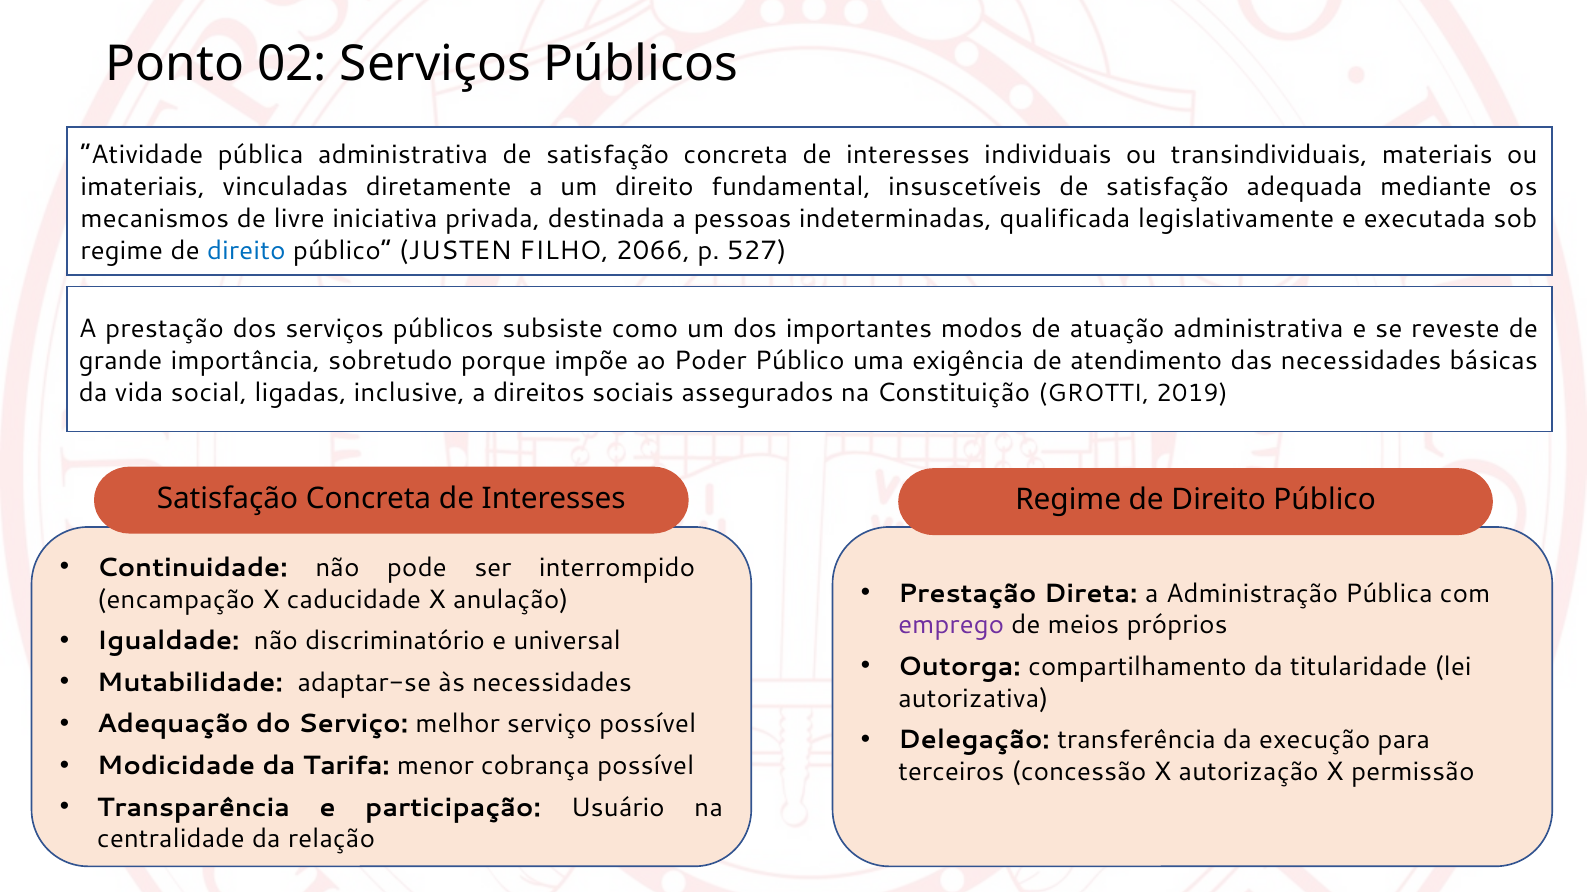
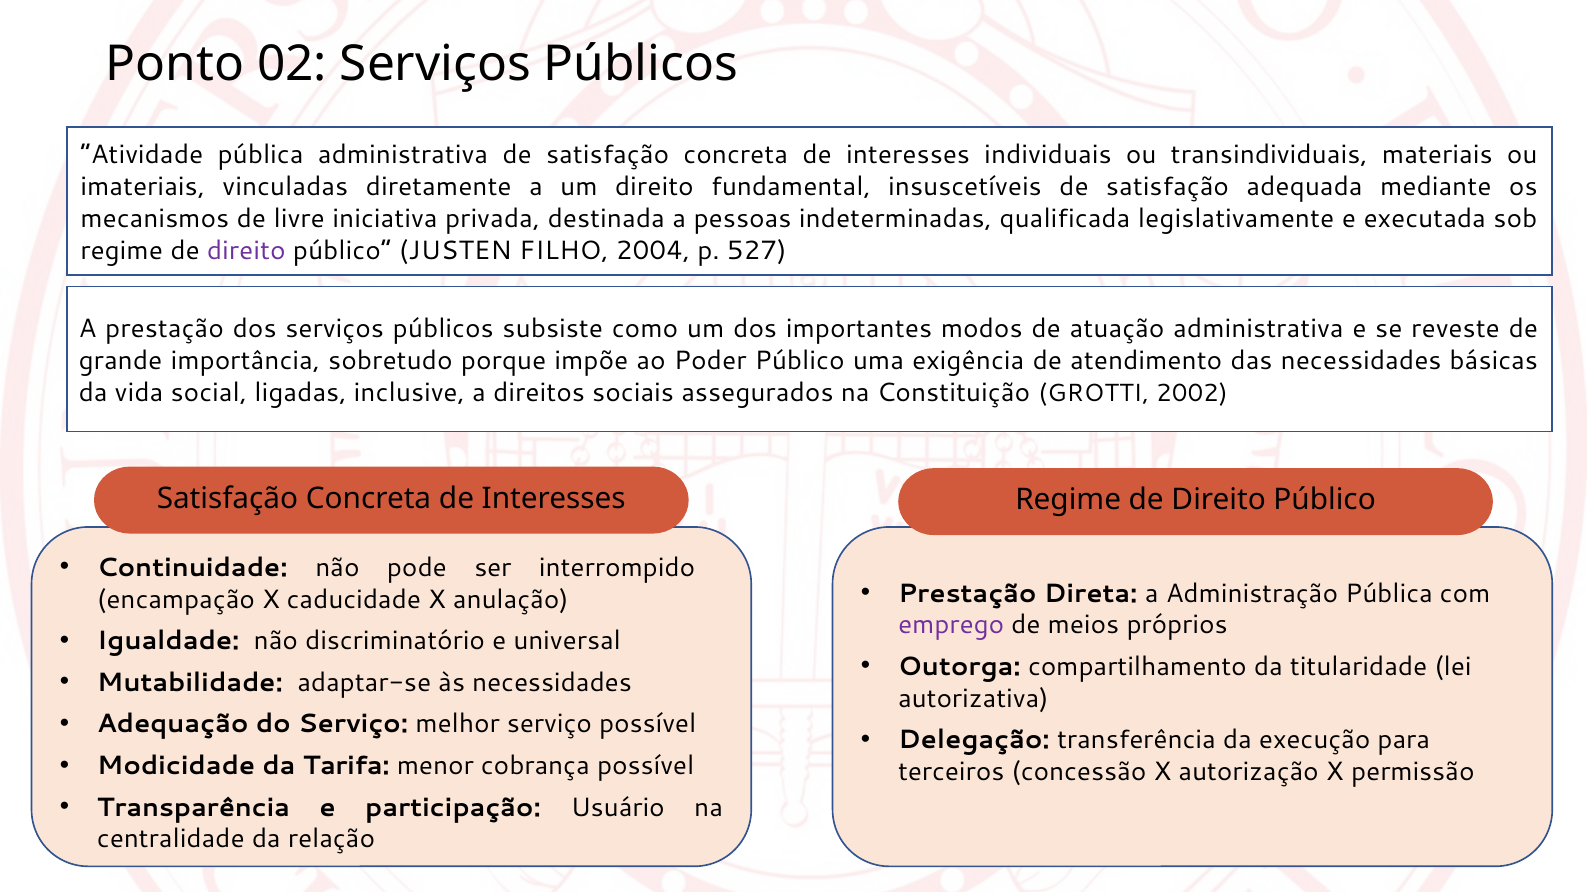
direito colour: blue -> purple (246, 251)
2066: 2066 -> 2004 (653, 251)
2019: 2019 -> 2002 (1192, 393)
